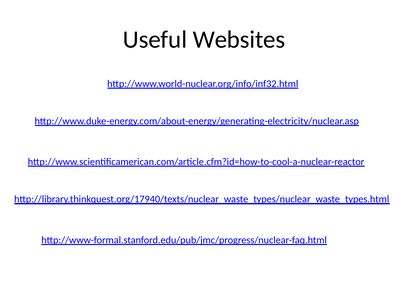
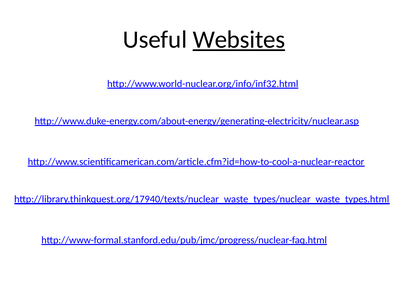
Websites underline: none -> present (239, 39)
